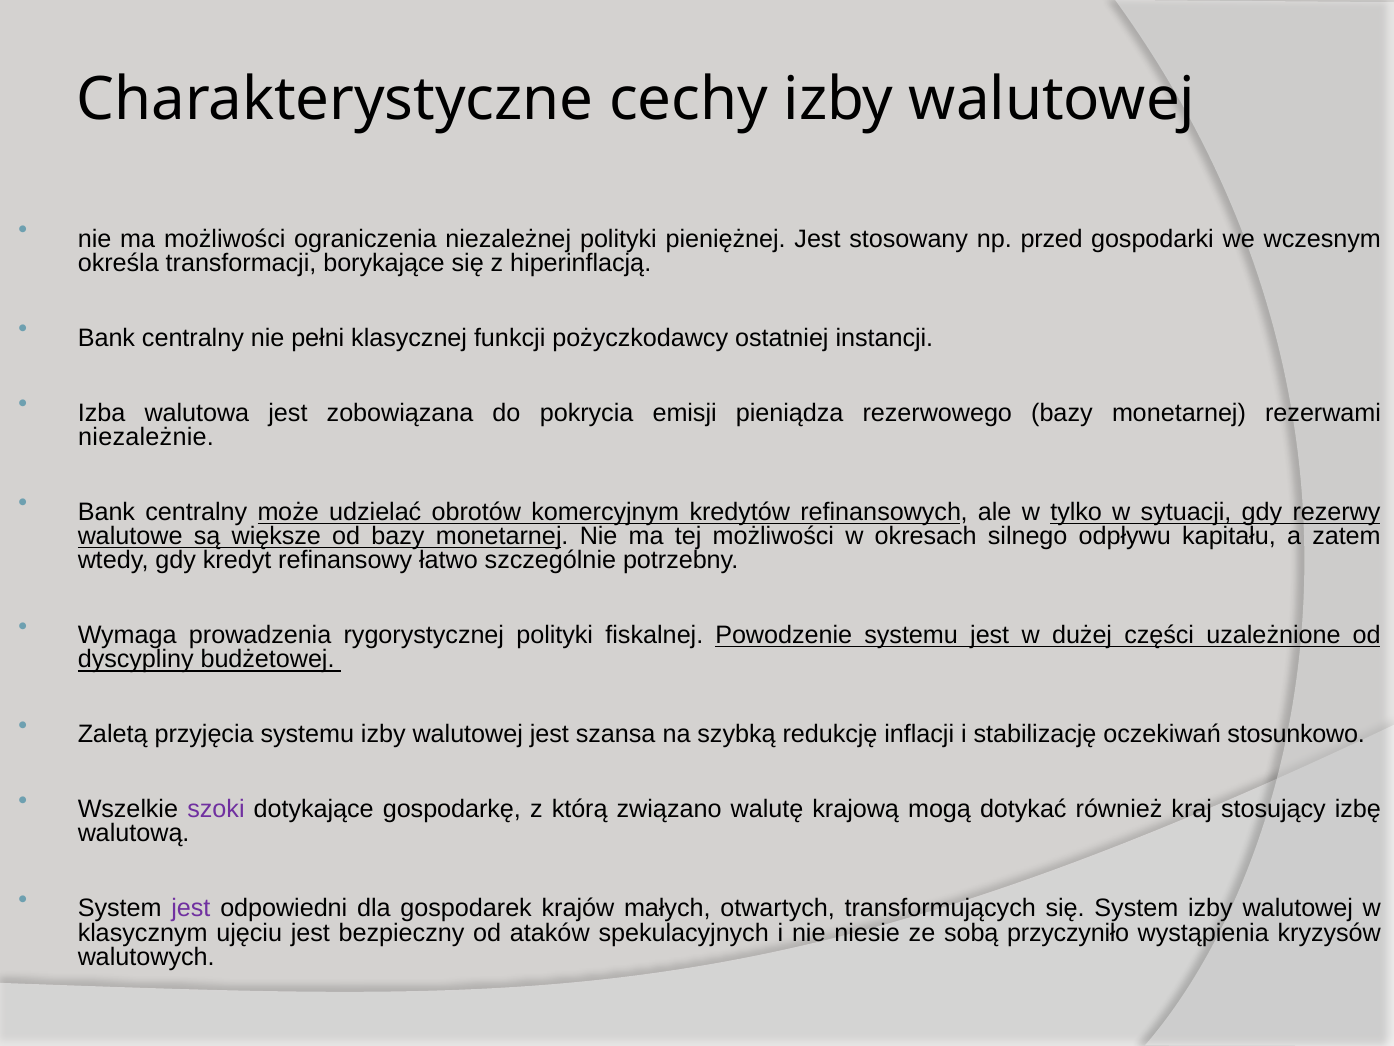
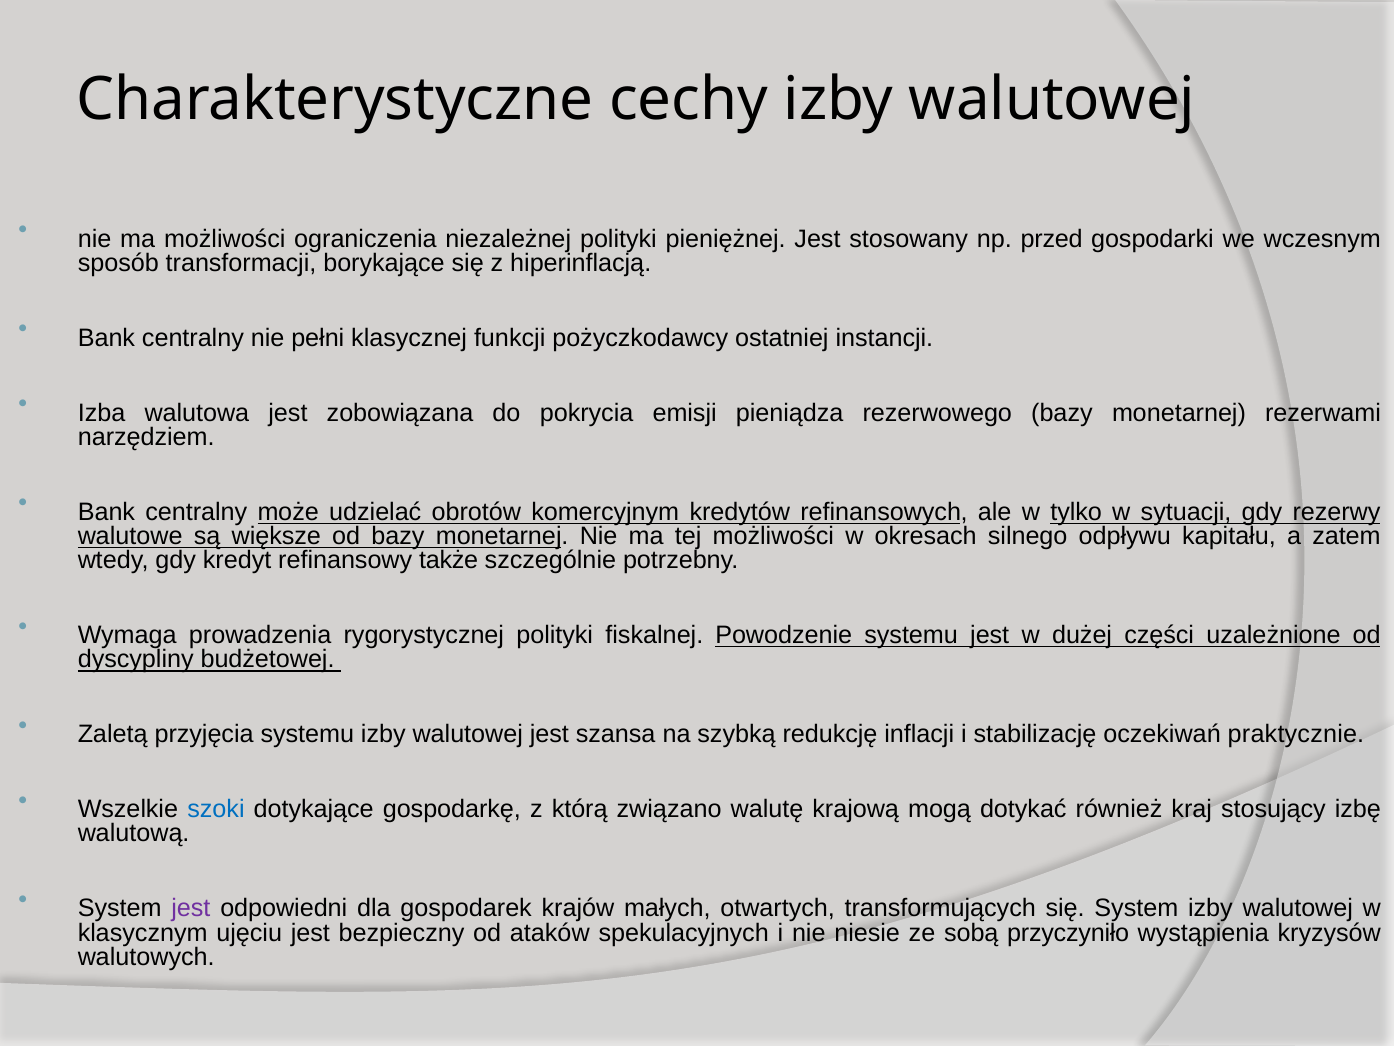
określa: określa -> sposób (118, 263)
niezależnie: niezależnie -> narzędziem (146, 437)
łatwo: łatwo -> także (449, 560)
stosunkowo: stosunkowo -> praktycznie (1296, 734)
szoki colour: purple -> blue (216, 809)
